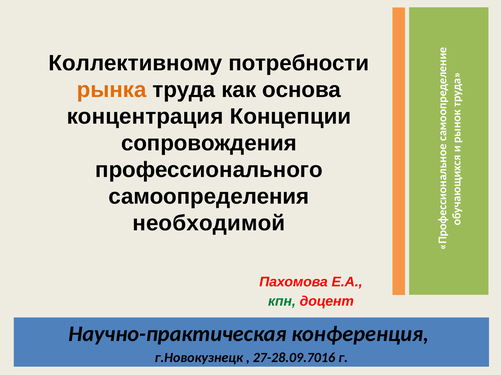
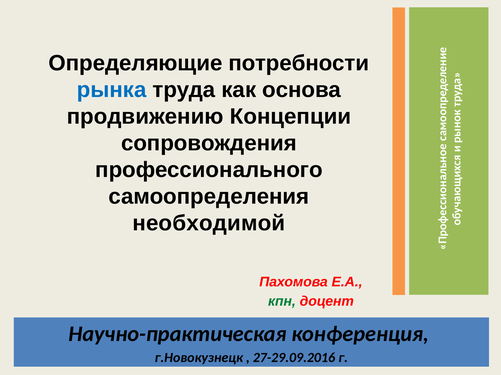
Коллективному: Коллективному -> Определяющие (135, 63)
рынка colour: orange -> blue (112, 90)
концентрация: концентрация -> продвижению (145, 117)
27-28.09.7016: 27-28.09.7016 -> 27-29.09.2016 (294, 358)
